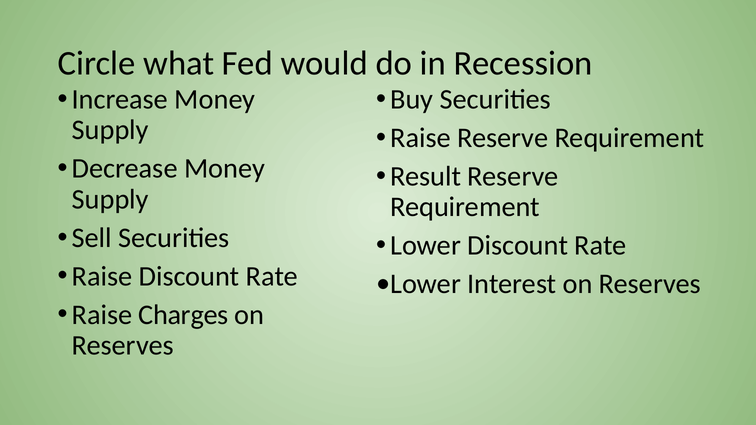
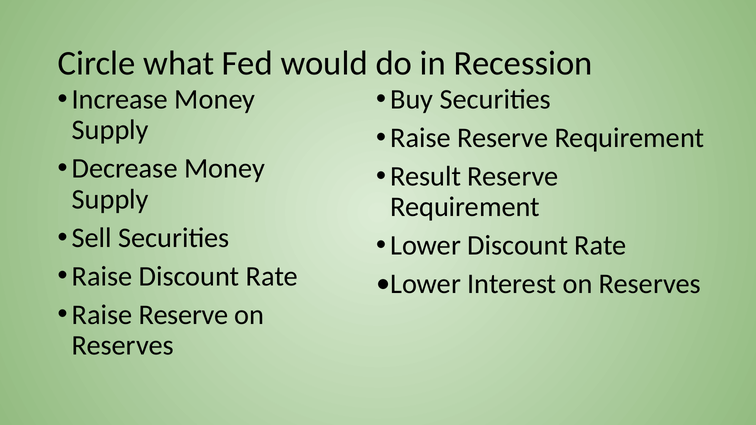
Charges: Charges -> Reserve (183, 315)
